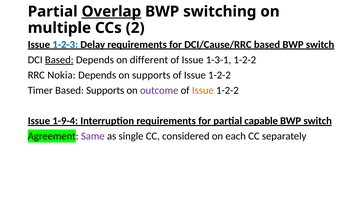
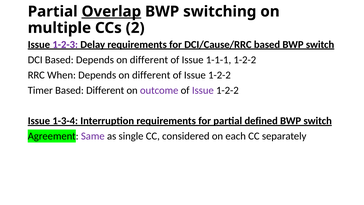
1-2-3 colour: blue -> purple (65, 44)
Based underline: present -> none (59, 60)
1-3-1: 1-3-1 -> 1-1-1 (219, 60)
Nokia: Nokia -> When (62, 75)
supports: supports -> different (151, 75)
Based Supports: Supports -> Different (105, 90)
Issue colour: orange -> purple (203, 90)
1-9-4: 1-9-4 -> 1-3-4 (65, 121)
capable: capable -> defined (261, 121)
